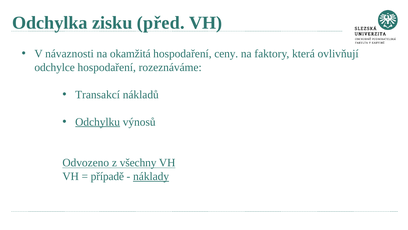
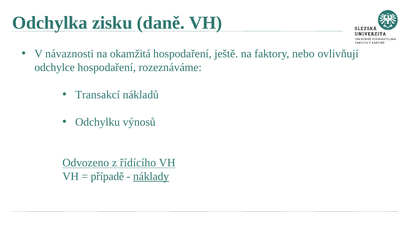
před: před -> daně (161, 23)
ceny: ceny -> ještě (226, 54)
která: která -> nebo (303, 54)
Odchylku underline: present -> none (98, 122)
všechny: všechny -> řídícího (138, 162)
